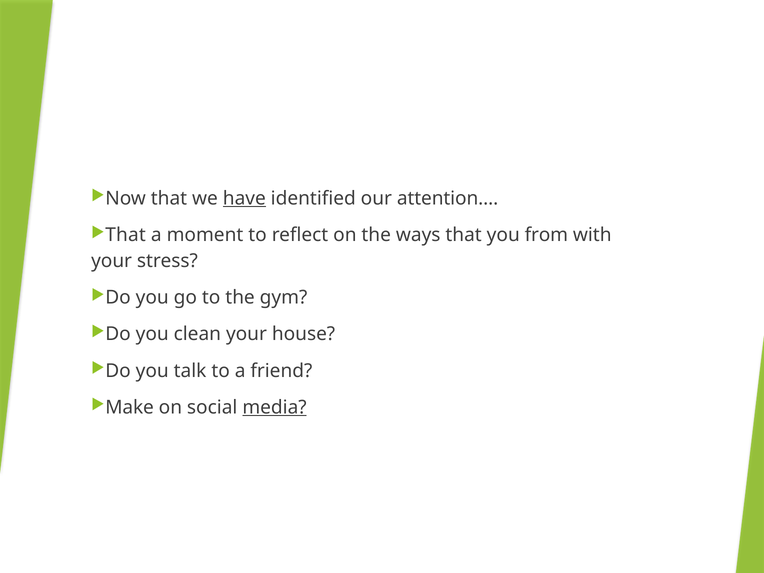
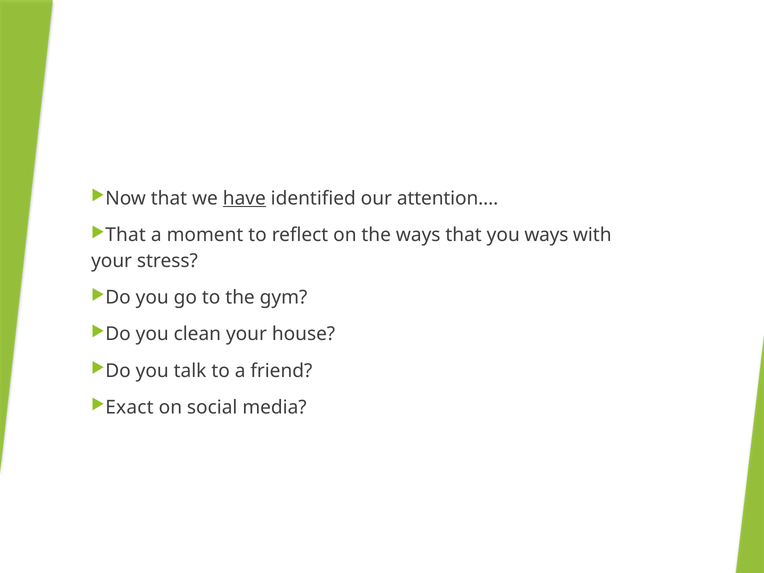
you from: from -> ways (546, 235)
Make: Make -> Exact (129, 407)
media underline: present -> none (275, 407)
